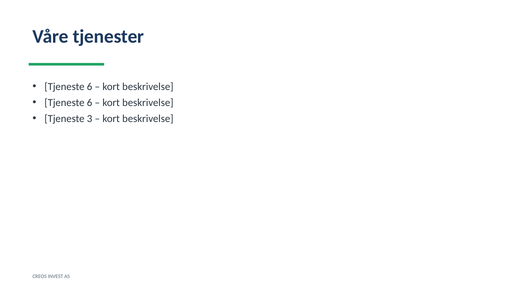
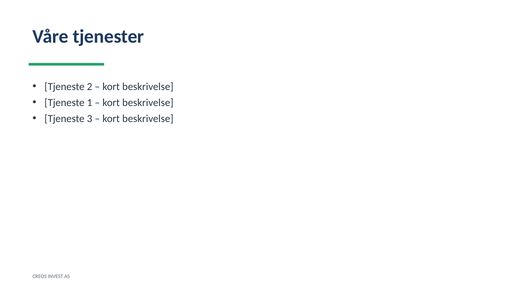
6: 6 -> 2 (90, 87)
6: 6 -> 1 (90, 103)
